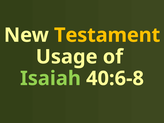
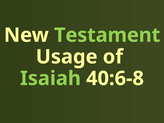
Testament colour: yellow -> light green (107, 35)
